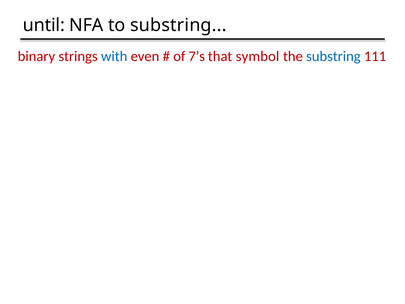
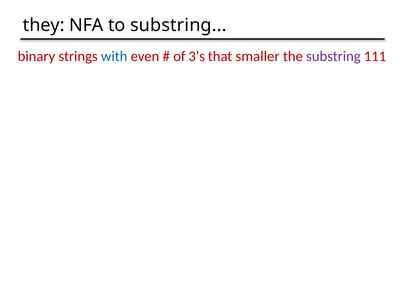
until: until -> they (44, 25)
7’s: 7’s -> 3’s (197, 56)
symbol: symbol -> smaller (258, 56)
substring colour: blue -> purple (333, 56)
